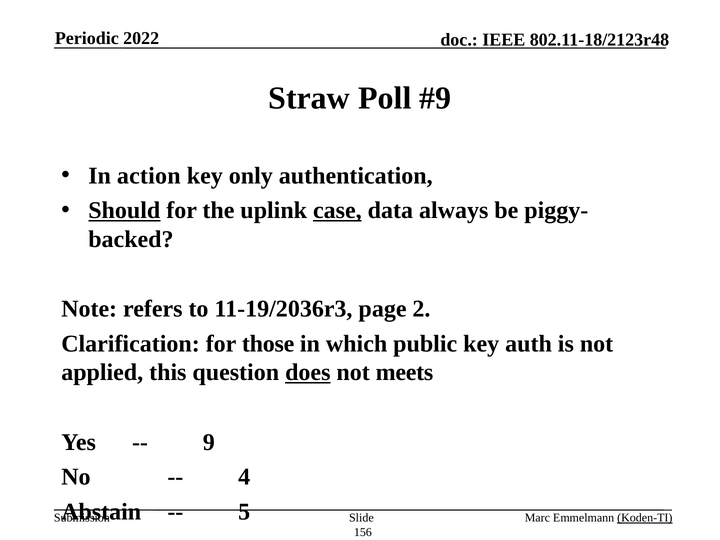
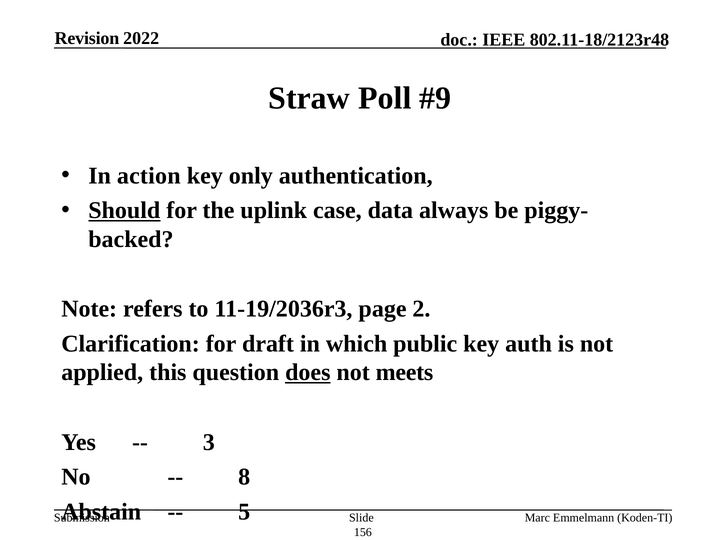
Periodic: Periodic -> Revision (87, 38)
case underline: present -> none (337, 211)
those: those -> draft (268, 344)
9: 9 -> 3 (209, 442)
4: 4 -> 8 (244, 477)
Koden-TI underline: present -> none (645, 518)
